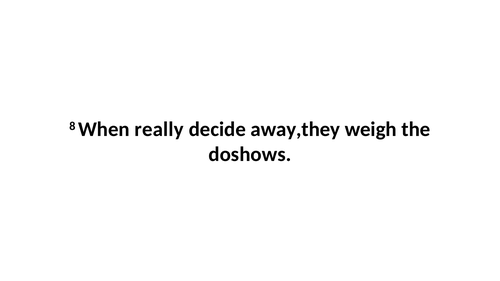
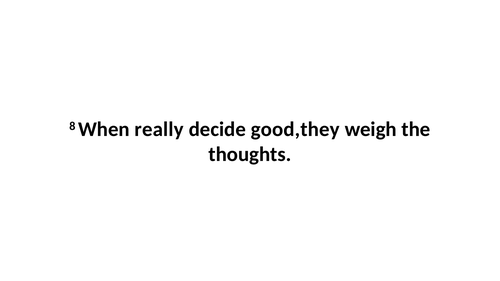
away,they: away,they -> good,they (295, 130)
doshows: doshows -> thoughts (250, 155)
